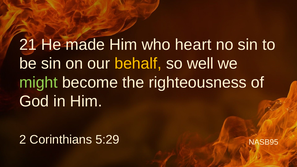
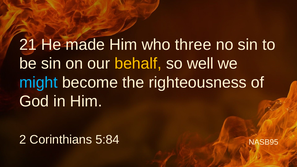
heart: heart -> three (193, 45)
might colour: light green -> light blue (38, 82)
5:29: 5:29 -> 5:84 (107, 140)
